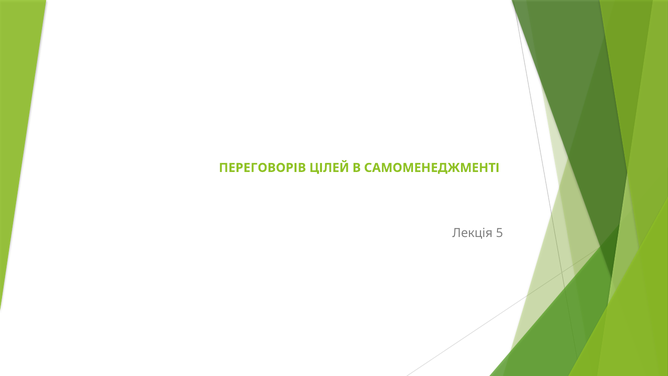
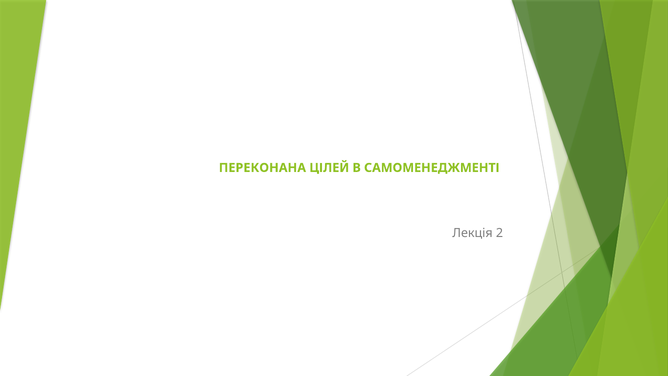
ПЕРЕГОВОРІВ: ПЕРЕГОВОРІВ -> ПЕРЕКОНАНА (262, 168)
5: 5 -> 2 (500, 233)
